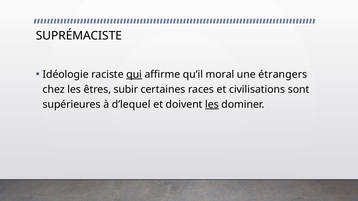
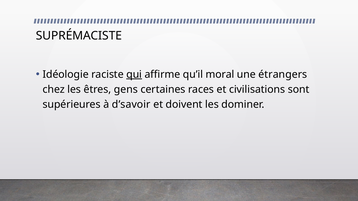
subir: subir -> gens (126, 90)
d’lequel: d’lequel -> d’savoir (131, 105)
les underline: present -> none (212, 105)
